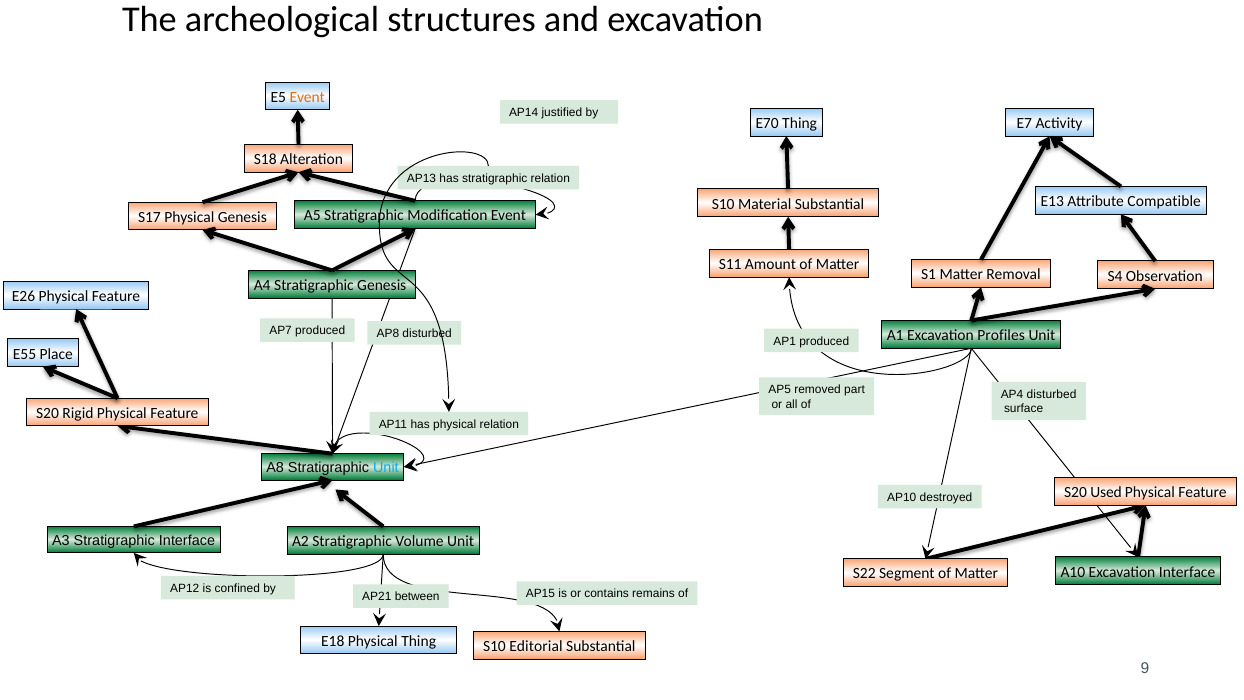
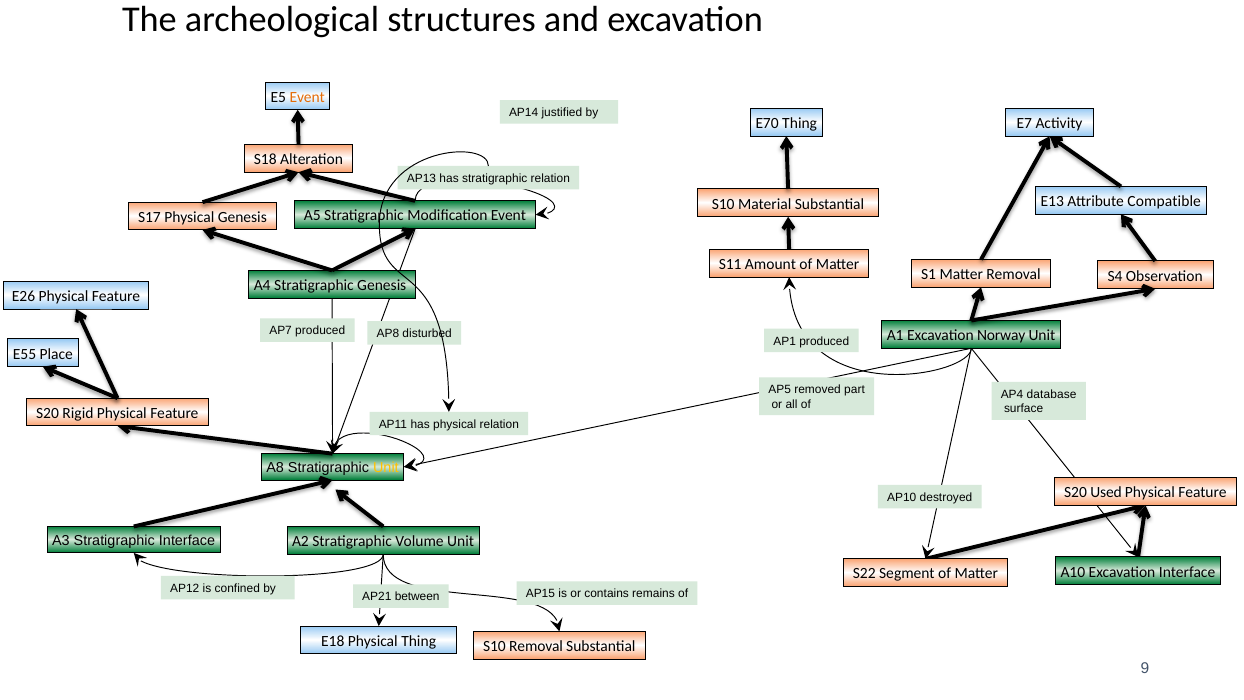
Profiles: Profiles -> Norway (1001, 335)
AP4 disturbed: disturbed -> database (1052, 394)
Unit colour: light blue -> yellow (386, 468)
S10 Editorial: Editorial -> Removal (536, 646)
